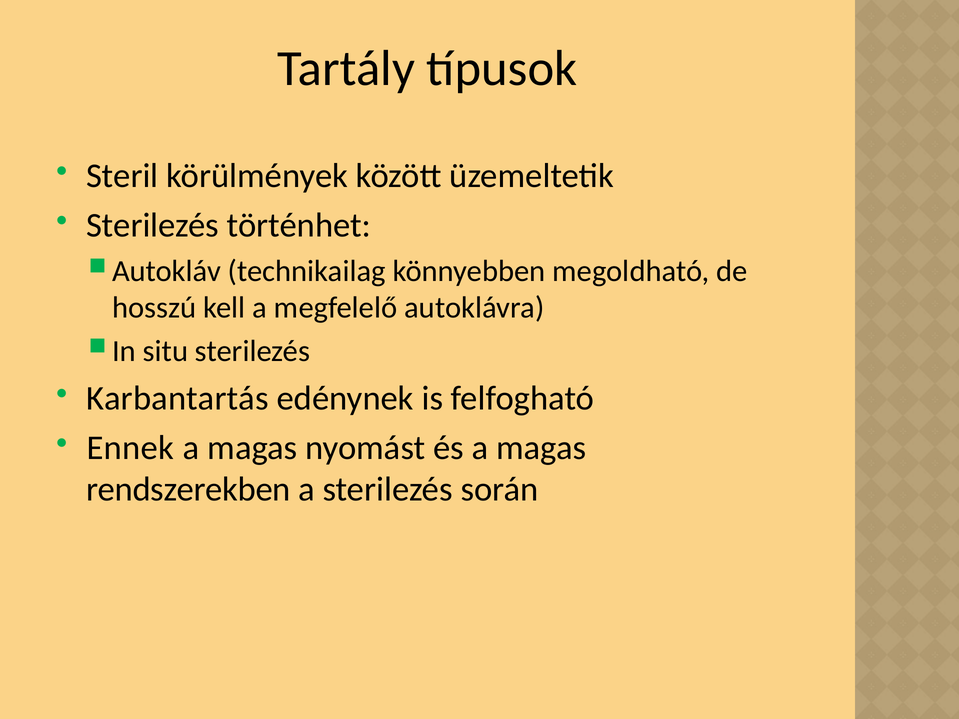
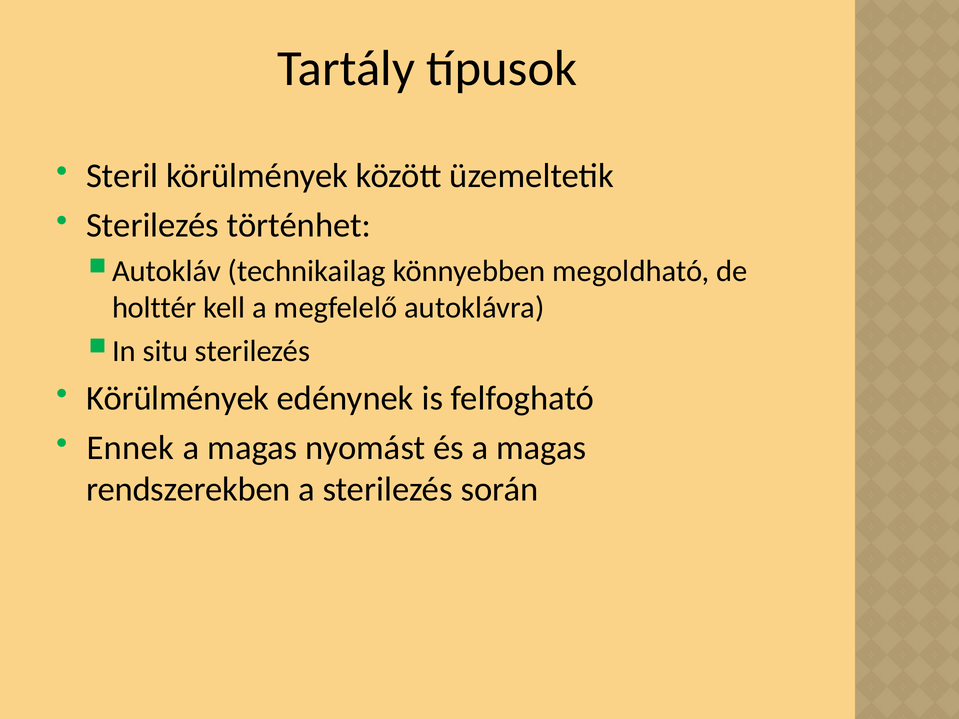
hosszú: hosszú -> holttér (154, 308)
Karbantartás: Karbantartás -> Körülmények (178, 399)
